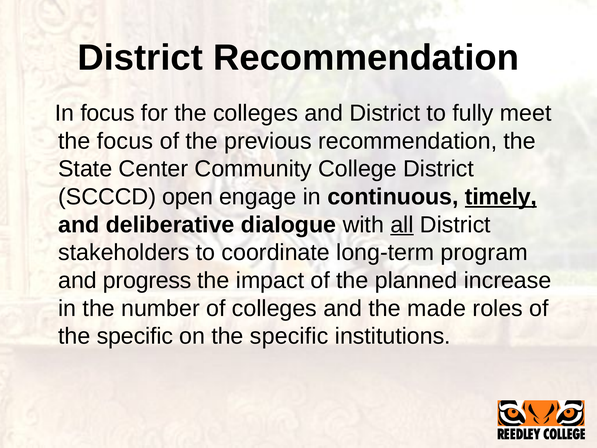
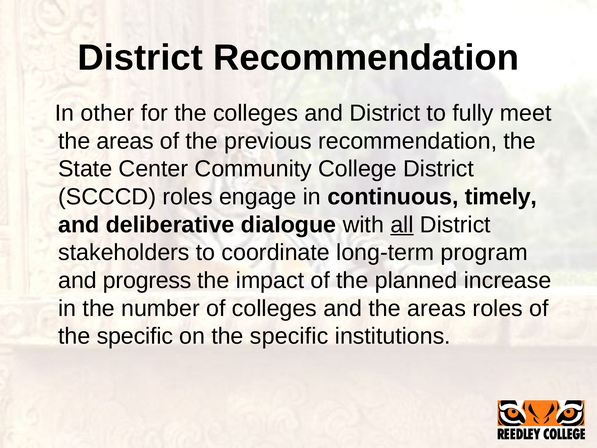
In focus: focus -> other (107, 113)
focus: focus -> areas (125, 141)
SCCCD open: open -> roles (188, 197)
timely underline: present -> none (501, 197)
and the made: made -> areas (437, 308)
